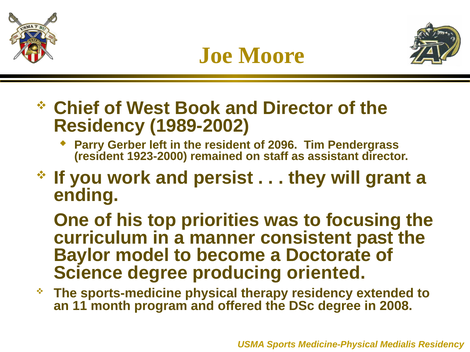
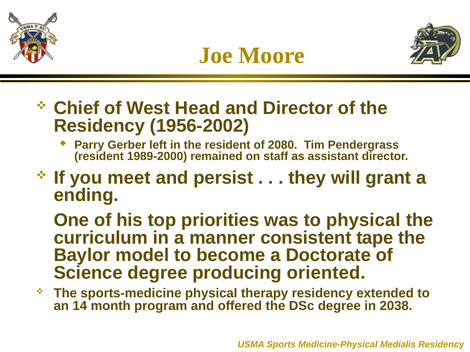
Book: Book -> Head (198, 108)
1989-2002: 1989-2002 -> 1956-2002 (200, 126)
2096: 2096 -> 2080 (283, 145)
1923-2000: 1923-2000 -> 1989-2000 (157, 157)
work: work -> meet (129, 178)
to focusing: focusing -> physical (363, 220)
past: past -> tape (375, 238)
11: 11 -> 14 (80, 306)
2008: 2008 -> 2038 (396, 306)
